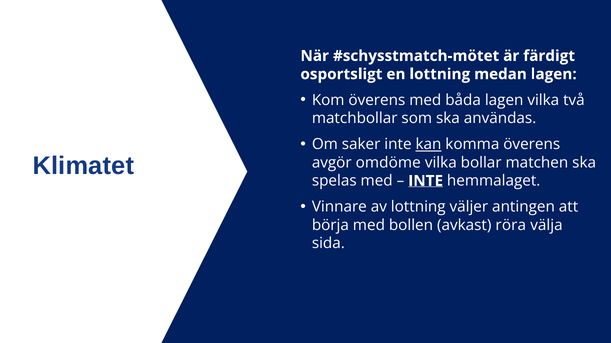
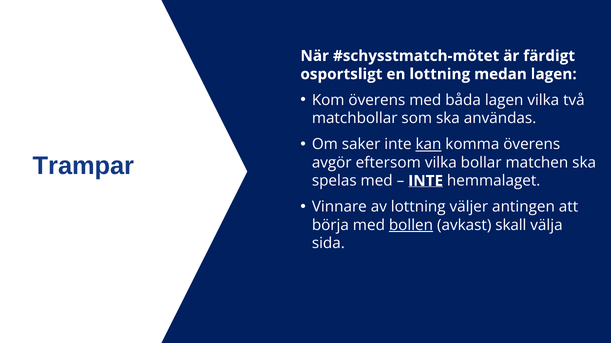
Klimatet: Klimatet -> Trampar (83, 166)
omdöme: omdöme -> eftersom (388, 163)
bollen underline: none -> present (411, 226)
röra: röra -> skall (511, 226)
